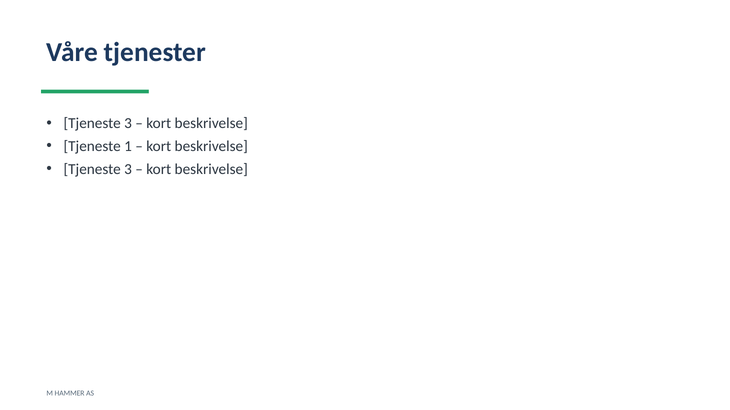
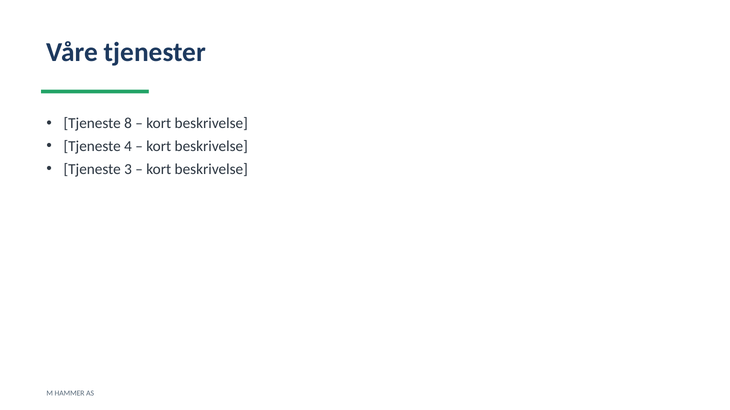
3: 3 -> 8 (128, 124)
1: 1 -> 4 (128, 146)
